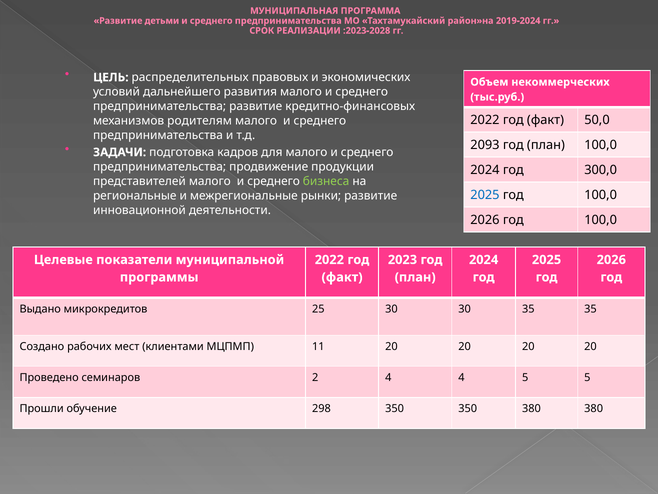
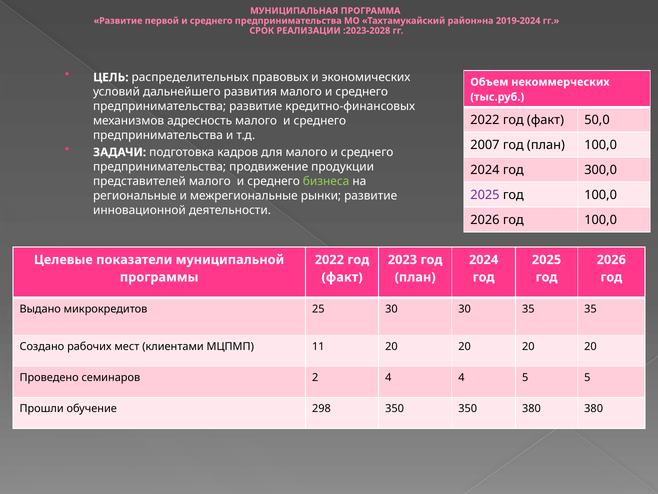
детьми: детьми -> первой (162, 21)
родителям: родителям -> адресность (200, 121)
2093: 2093 -> 2007 (485, 145)
2025 colour: blue -> purple (485, 195)
